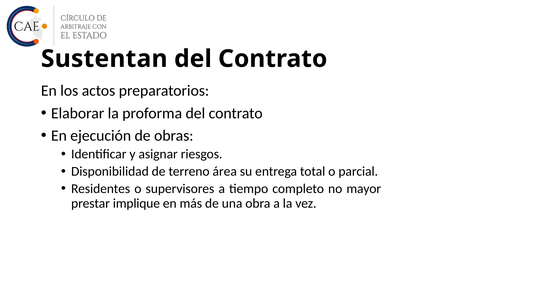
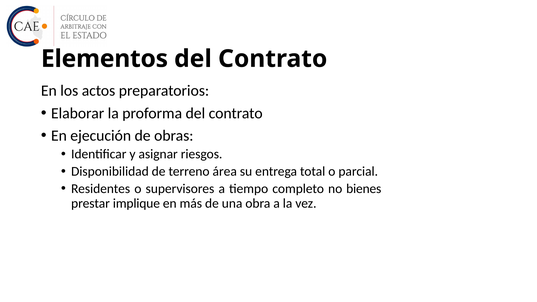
Sustentan: Sustentan -> Elementos (104, 59)
mayor: mayor -> bienes (364, 189)
